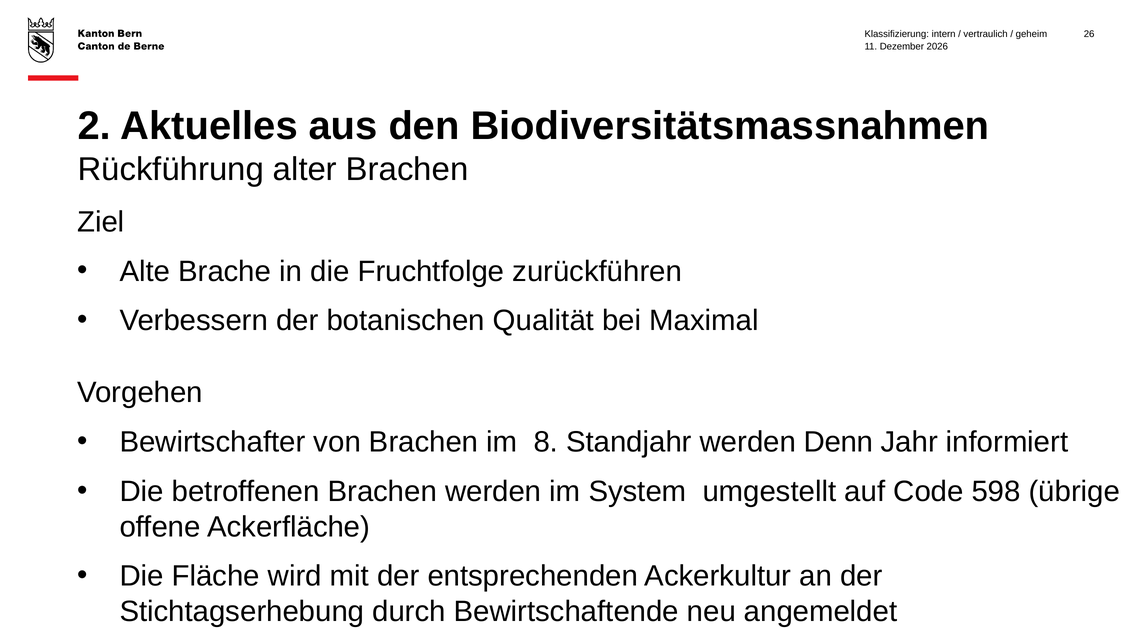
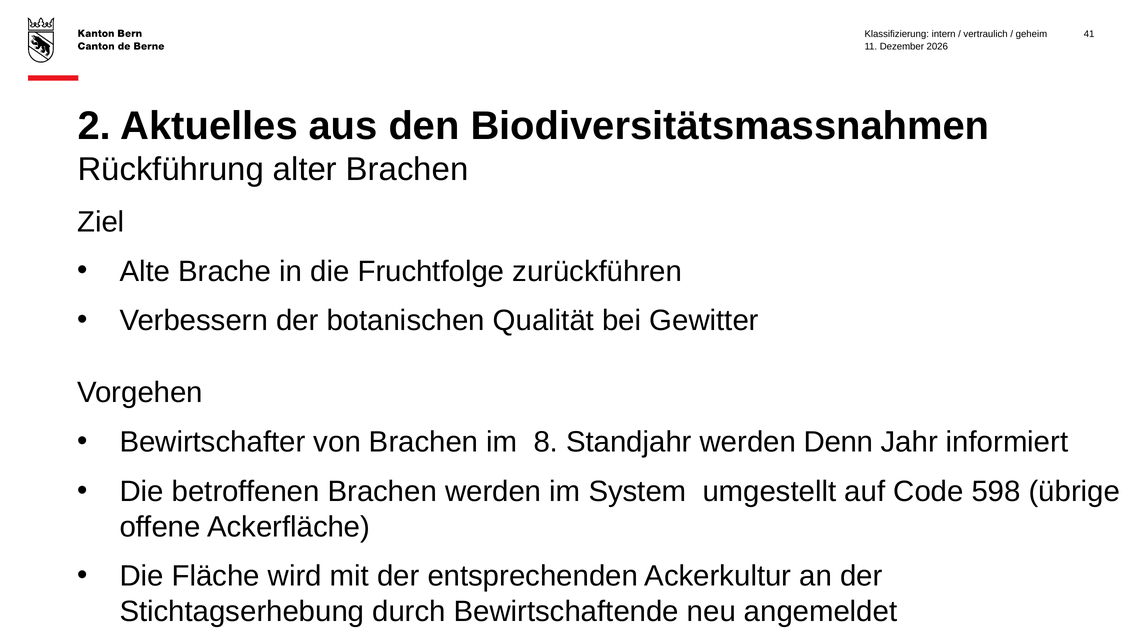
26: 26 -> 41 (1089, 34)
Maximal: Maximal -> Gewitter (704, 321)
